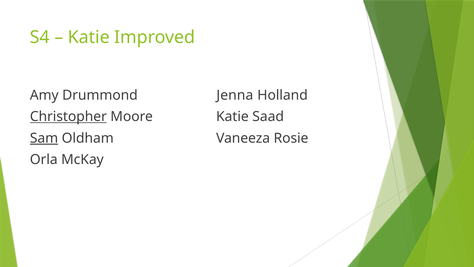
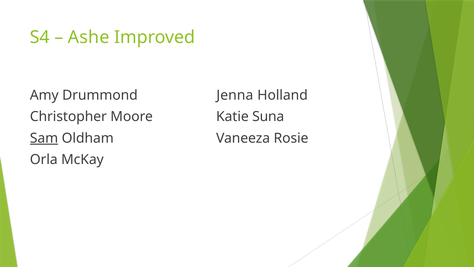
Katie: Katie -> Ashe (89, 37)
Christopher underline: present -> none (68, 117)
Saad: Saad -> Suna (268, 117)
